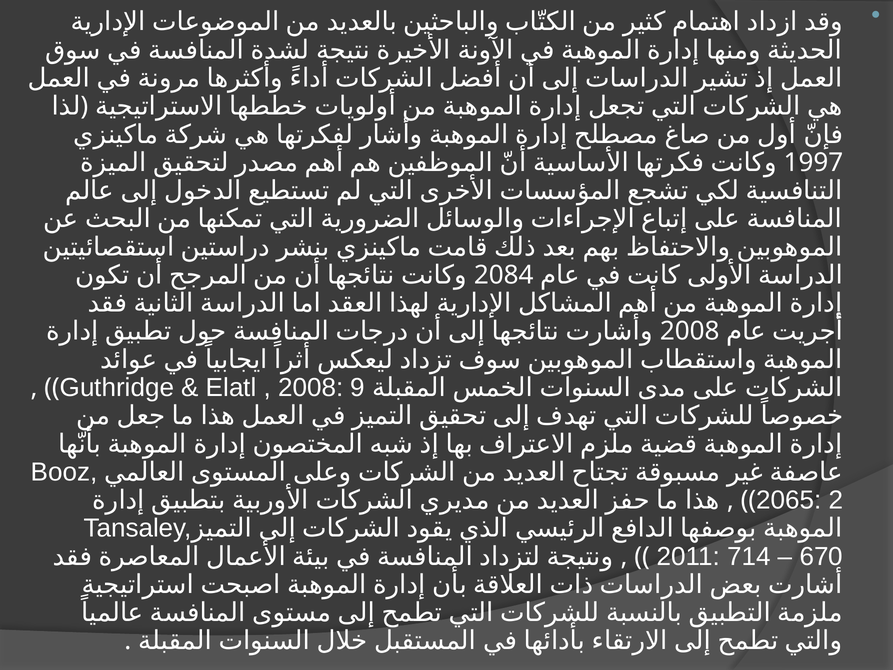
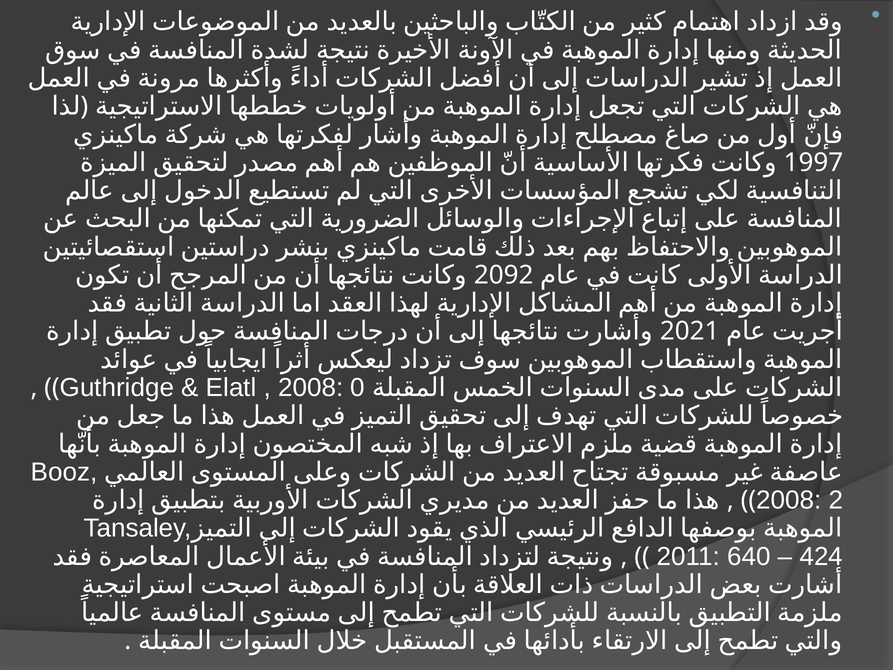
2084: 2084 -> 2092 (504, 275)
2008: 2008 -> 2021 (690, 331)
9: 9 -> 0 (358, 387)
2065: 2065 -> 2008 (789, 500)
714: 714 -> 640 (749, 556)
670: 670 -> 424 (821, 556)
